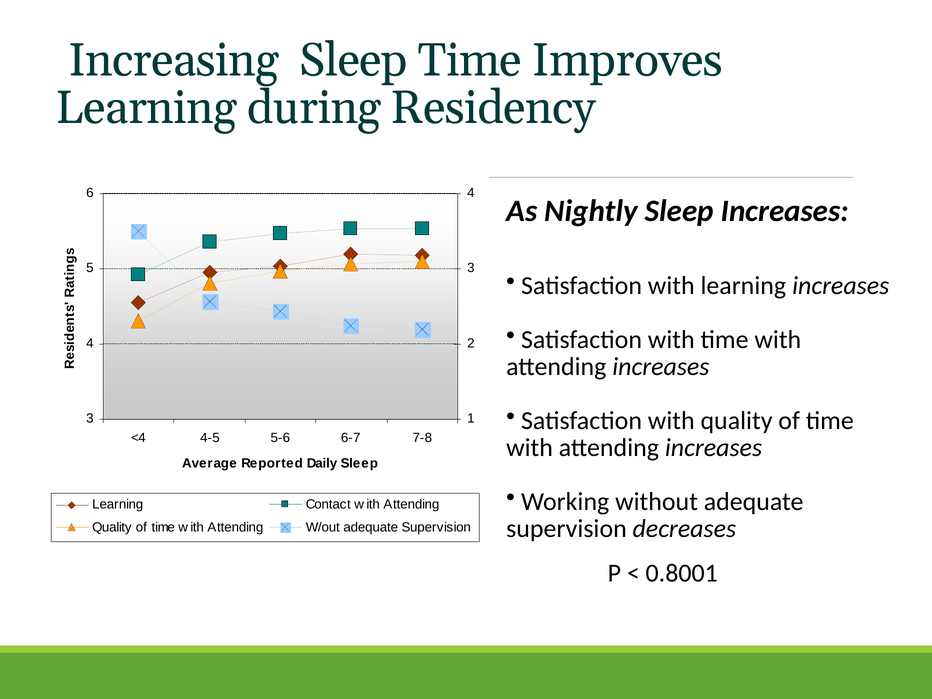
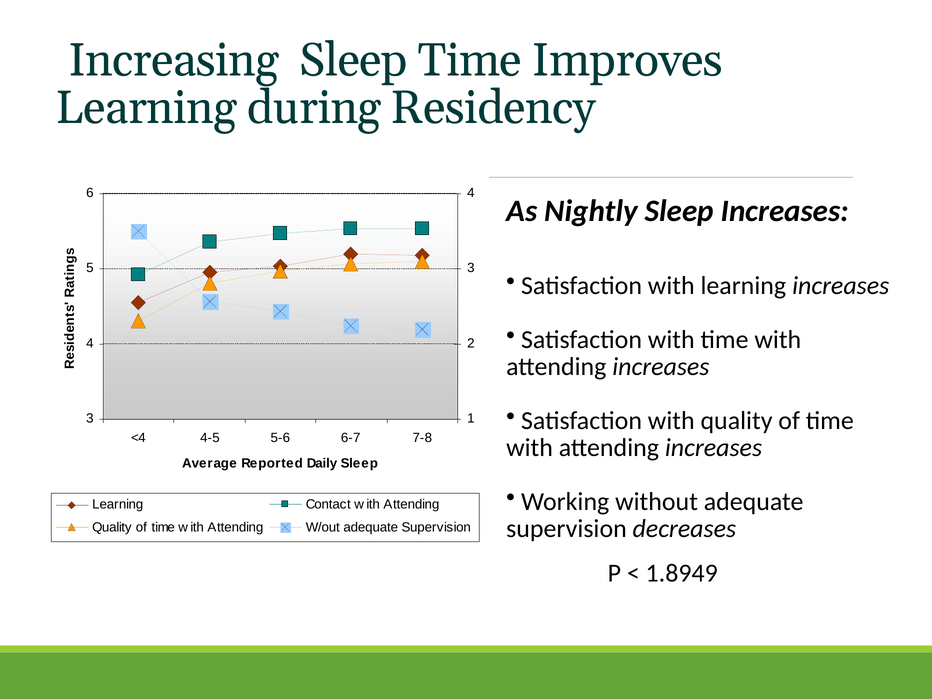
0.8001: 0.8001 -> 1.8949 (682, 573)
